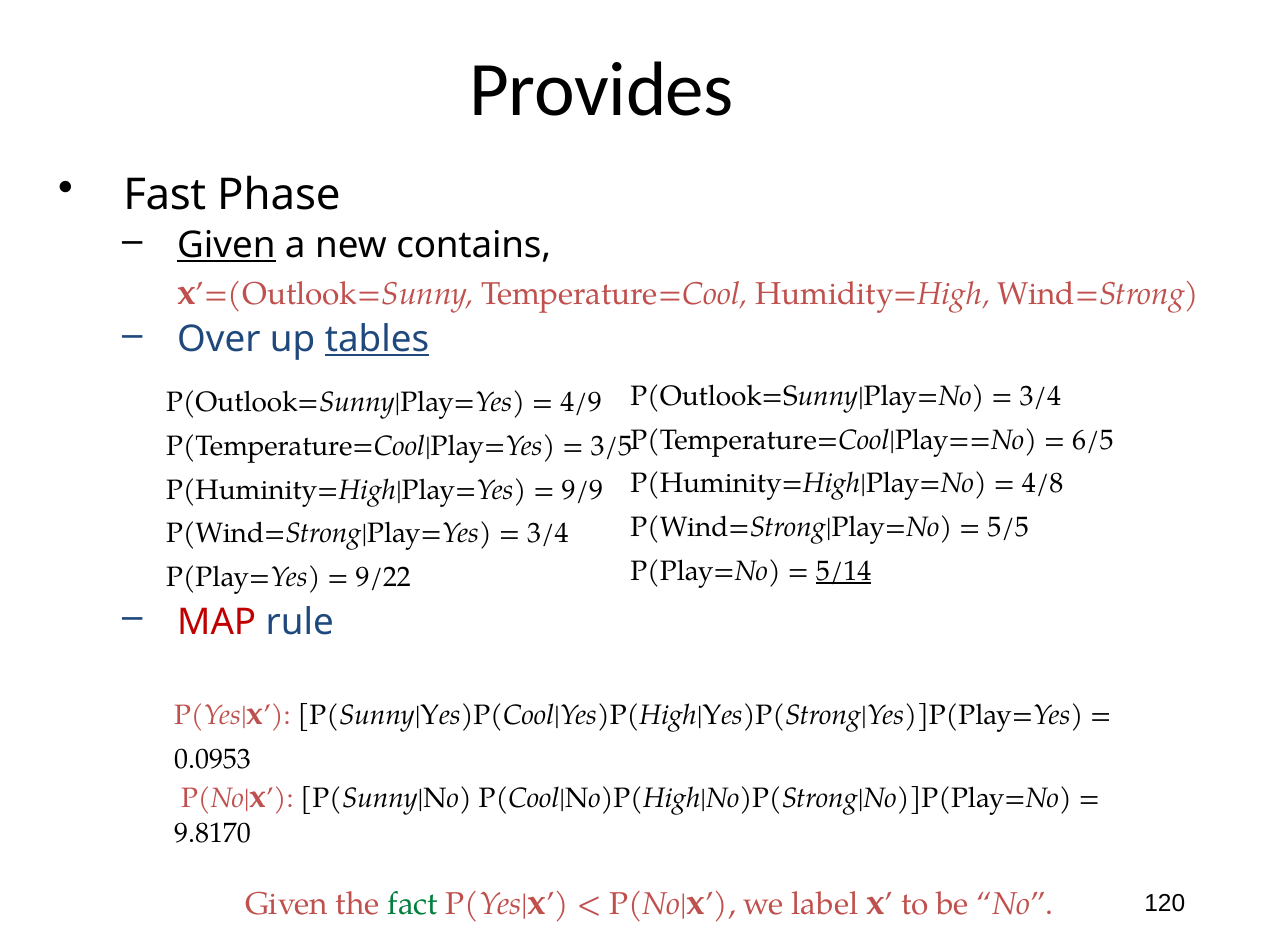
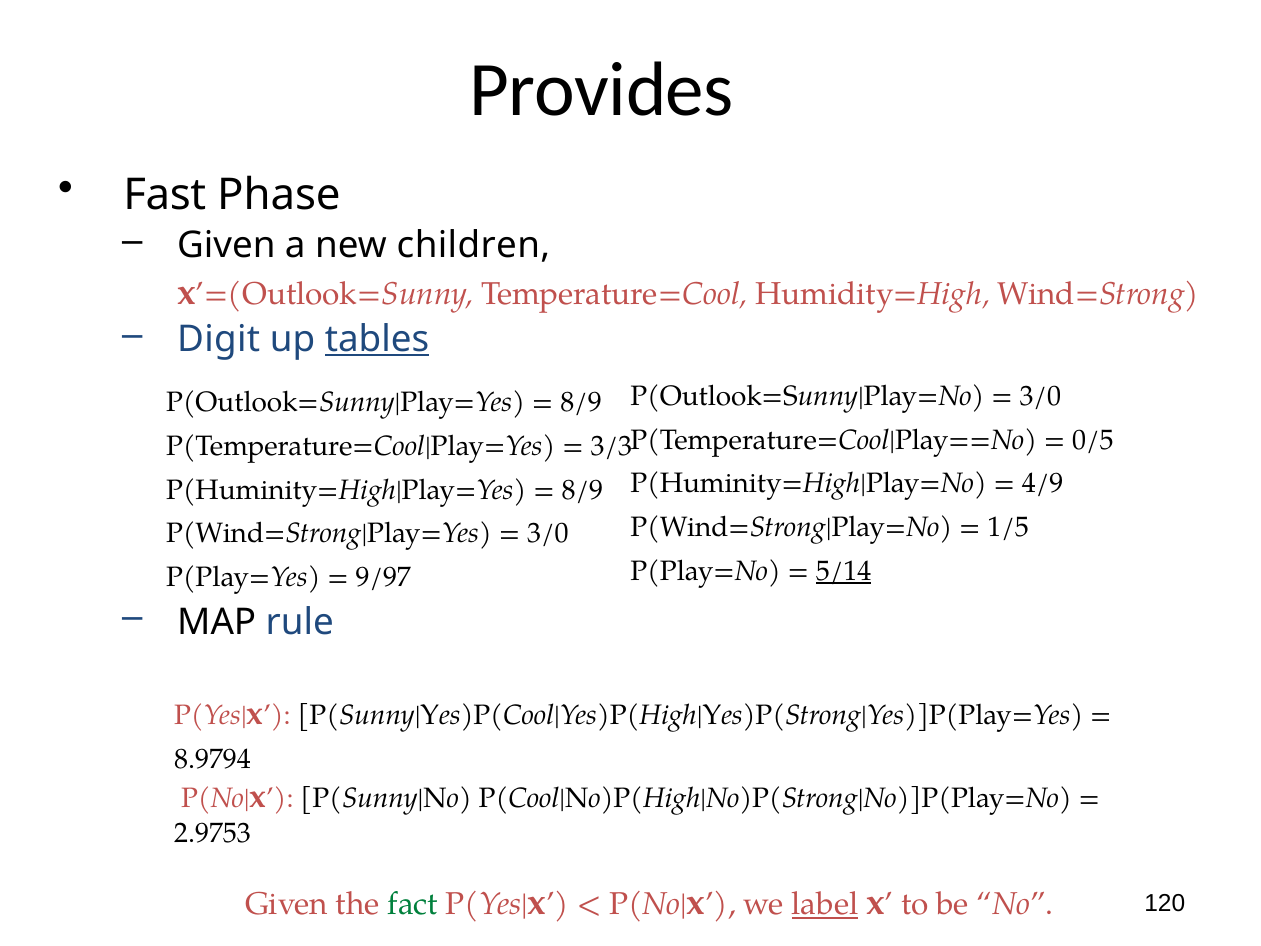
Given underline: present -> none (226, 245)
contains: contains -> children (473, 245)
Over: Over -> Digit (219, 339)
3/4: 3/4 -> 3/0 (1040, 396)
4/9: 4/9 -> 8/9 (581, 402)
6/5: 6/5 -> 0/5 (1093, 440)
3/5: 3/5 -> 3/3 (611, 446)
4/8: 4/8 -> 4/9 (1043, 484)
9/9: 9/9 -> 8/9 (582, 490)
5/5: 5/5 -> 1/5 (1008, 527)
3/4: 3/4 -> 3/0 (548, 533)
9/22: 9/22 -> 9/97 (383, 577)
MAP colour: red -> black (217, 622)
0.0953: 0.0953 -> 8.9794 (213, 759)
9.8170: 9.8170 -> 2.9753 (213, 833)
label underline: none -> present (825, 904)
